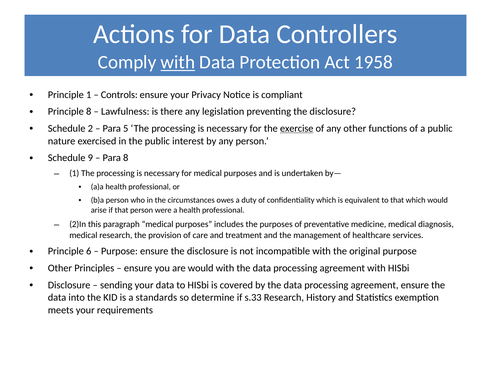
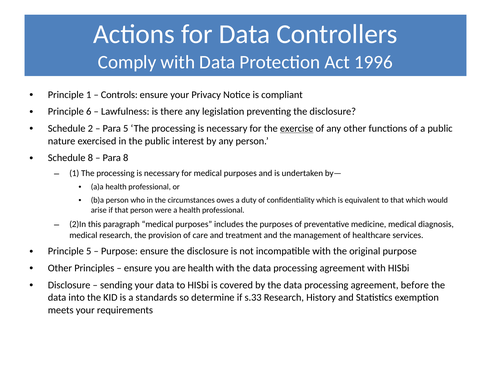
with underline: present -> none (178, 62)
1958: 1958 -> 1996 (374, 62)
Principle 8: 8 -> 6 (89, 112)
Schedule 9: 9 -> 8 (90, 158)
Principle 6: 6 -> 5 (89, 251)
are would: would -> health (201, 268)
agreement ensure: ensure -> before (415, 285)
